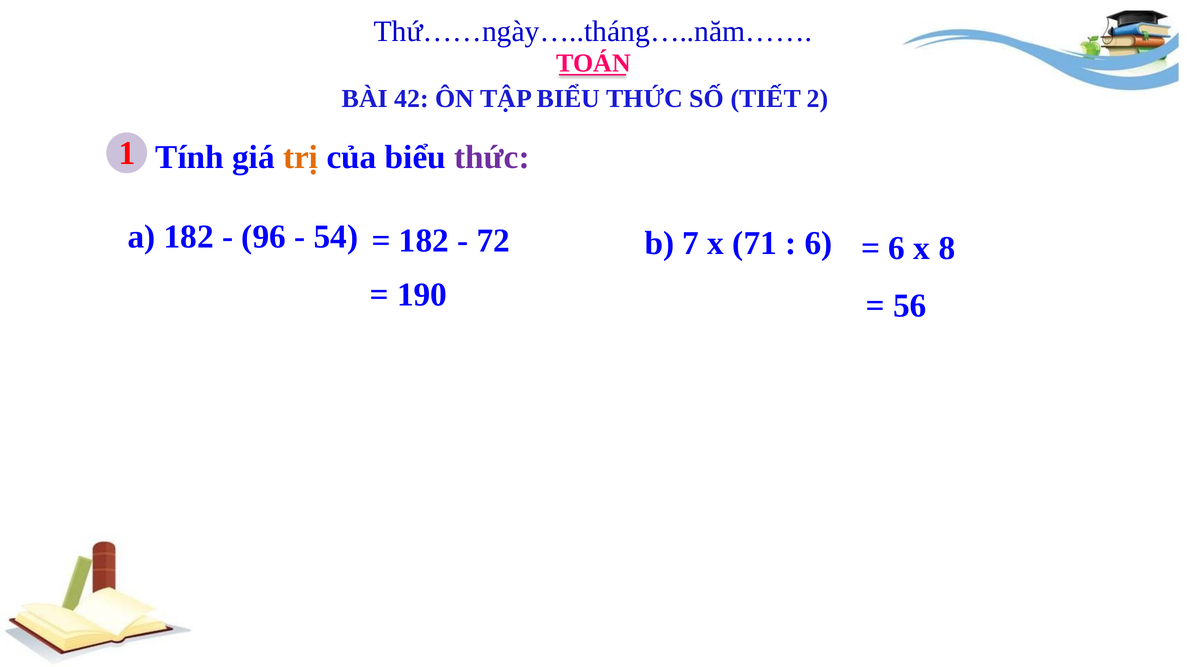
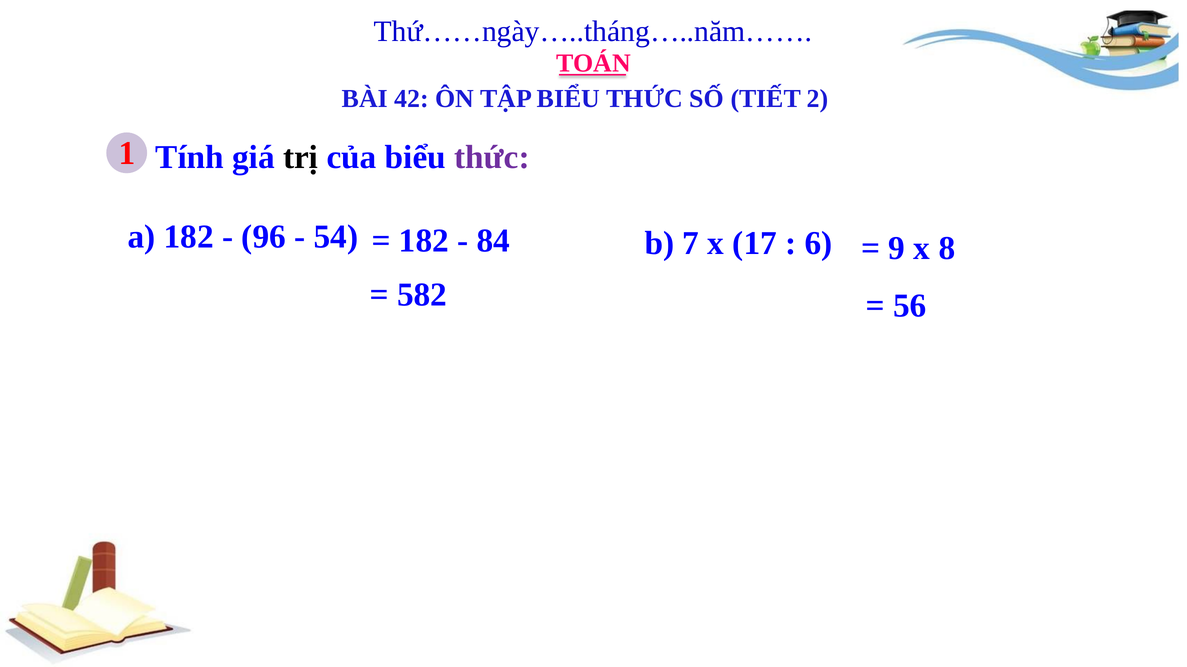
trị colour: orange -> black (301, 157)
71: 71 -> 17 (755, 243)
72: 72 -> 84 (493, 241)
6: 6 -> 9 (897, 248)
190: 190 -> 582 (422, 295)
